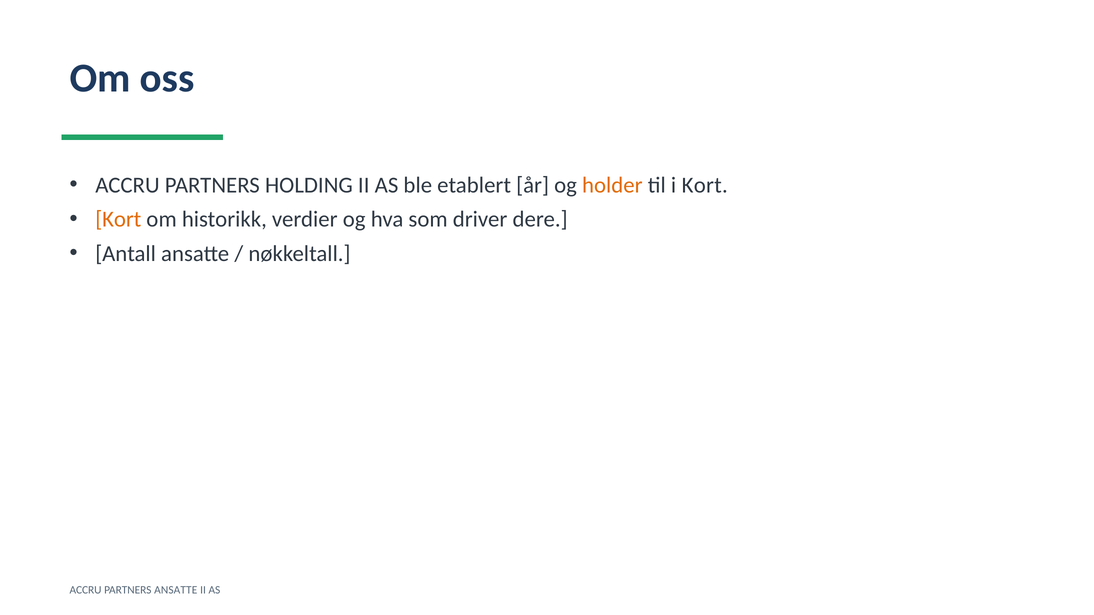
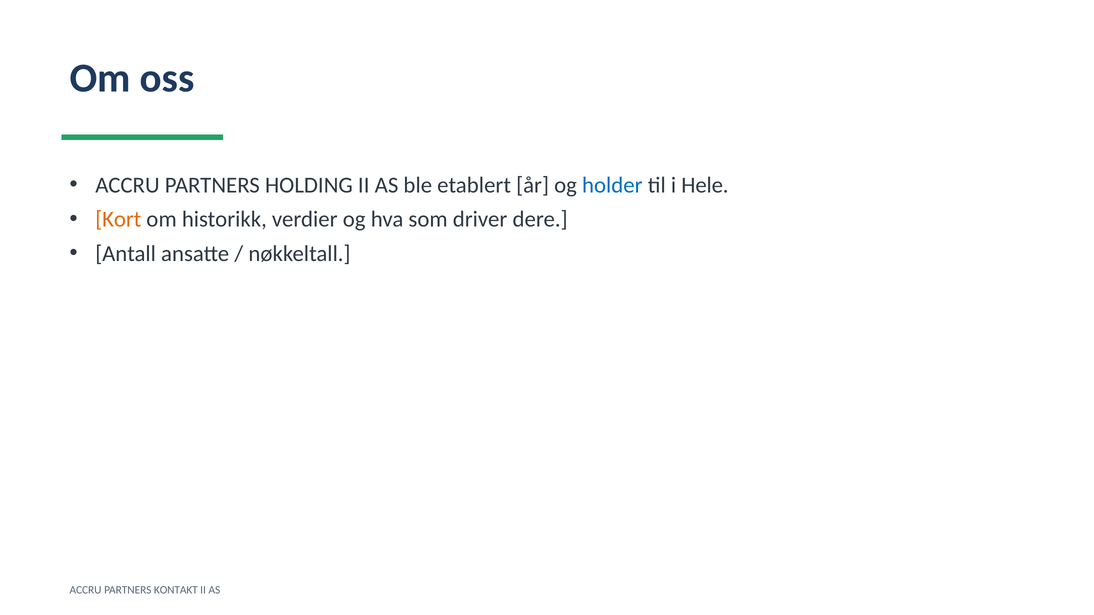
holder colour: orange -> blue (612, 185)
i Kort: Kort -> Hele (705, 185)
PARTNERS ANSATTE: ANSATTE -> KONTAKT (176, 590)
